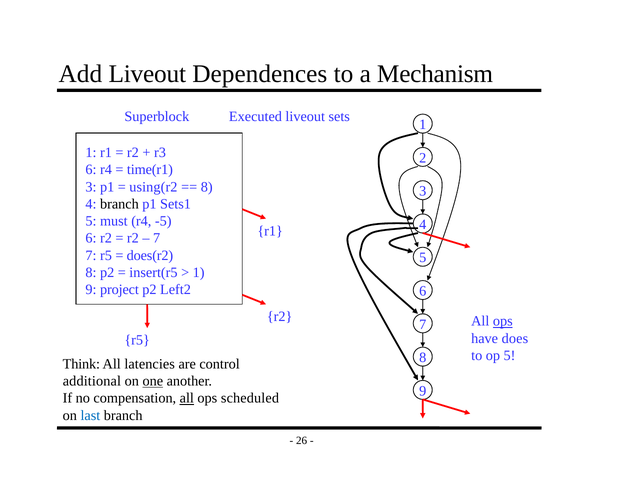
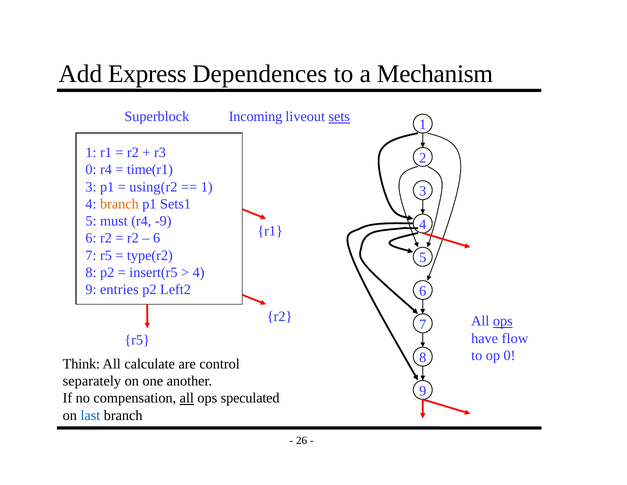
Add Liveout: Liveout -> Express (147, 74)
Executed: Executed -> Incoming (256, 117)
sets underline: none -> present (339, 117)
6: 6 -> 0 (91, 170)
8: 8 -> 1 (207, 187)
branch colour: black -> orange (119, 204)
-5: -5 -> -9 (163, 221)
7: 7 -> 6 (157, 238)
does(r2: does(r2 -> type(r2 (150, 255)
1: 1 -> 4 (199, 272)
project: project -> entries (119, 289)
does: does -> flow (515, 338)
op 5: 5 -> 0 (510, 355)
latencies: latencies -> calculate (150, 364)
additional: additional -> separately (92, 381)
one underline: present -> none (153, 381)
scheduled: scheduled -> speculated (250, 398)
